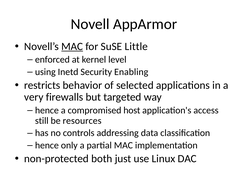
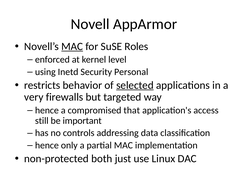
Little: Little -> Roles (136, 46)
Enabling: Enabling -> Personal (131, 72)
selected underline: none -> present (135, 85)
host: host -> that (132, 110)
resources: resources -> important (82, 121)
